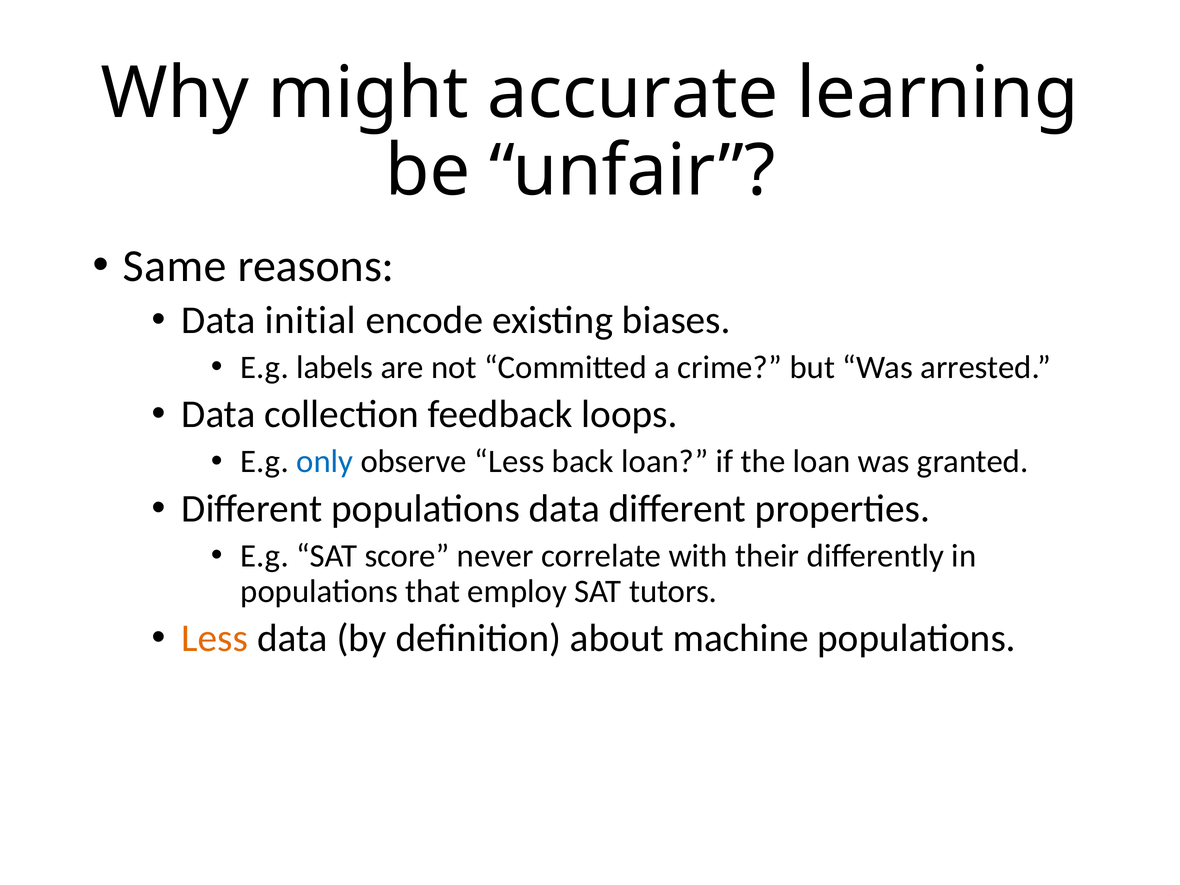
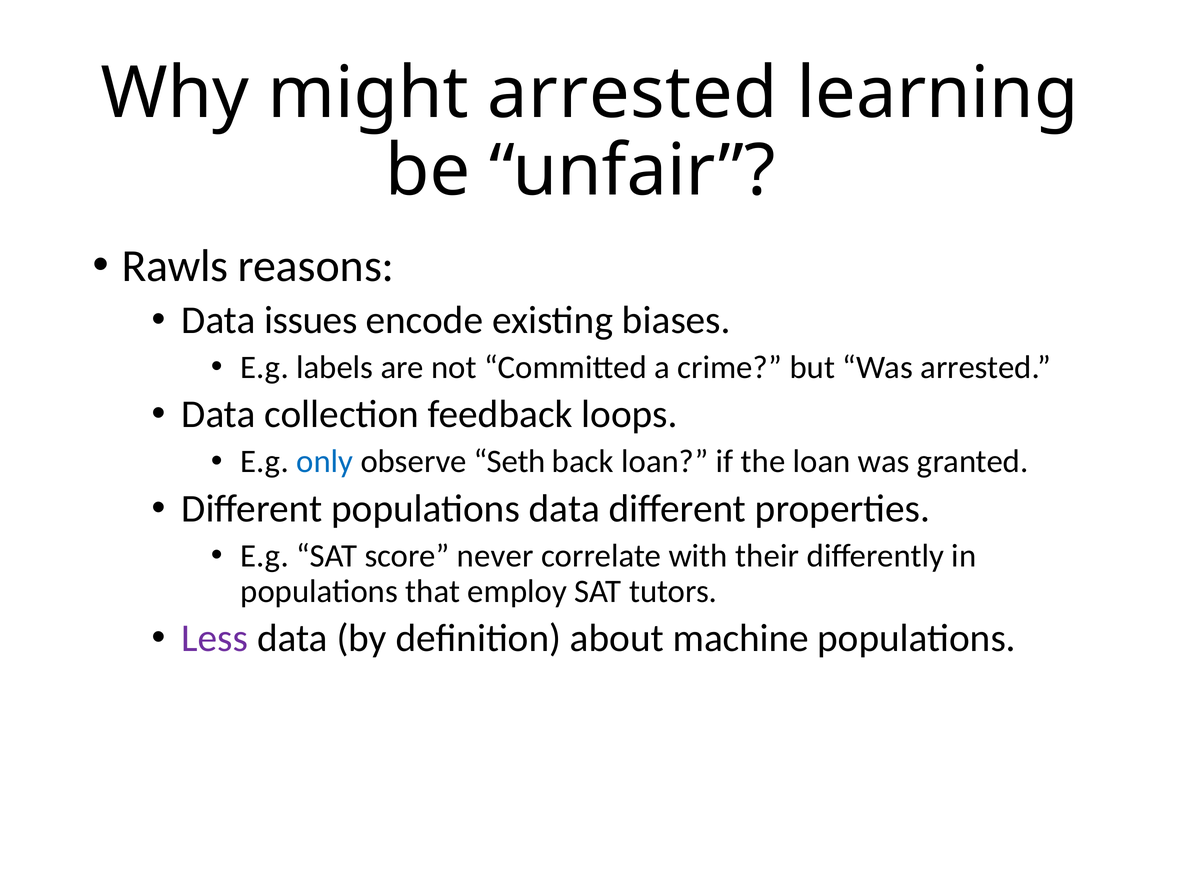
might accurate: accurate -> arrested (632, 93)
Same: Same -> Rawls (175, 266)
initial: initial -> issues (311, 320)
observe Less: Less -> Seth (510, 462)
Less colour: orange -> purple (215, 638)
